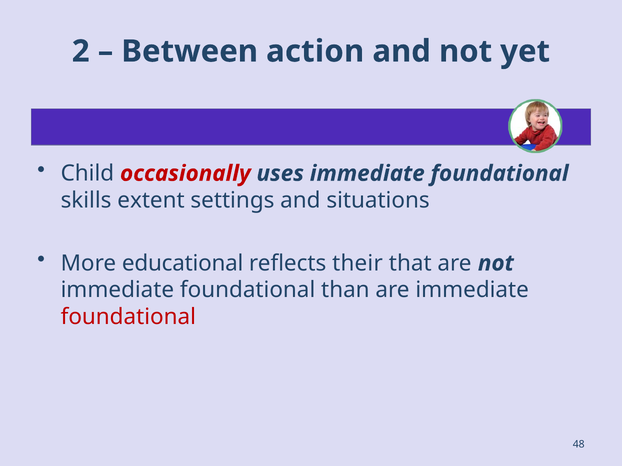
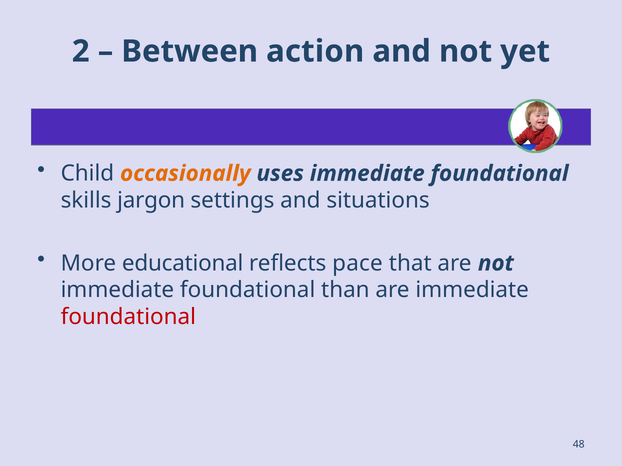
occasionally colour: red -> orange (185, 174)
extent: extent -> jargon (151, 201)
their: their -> pace (357, 263)
